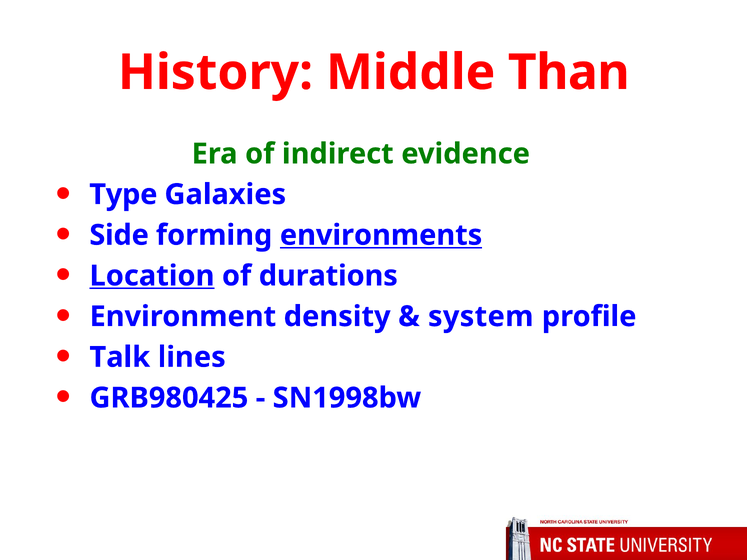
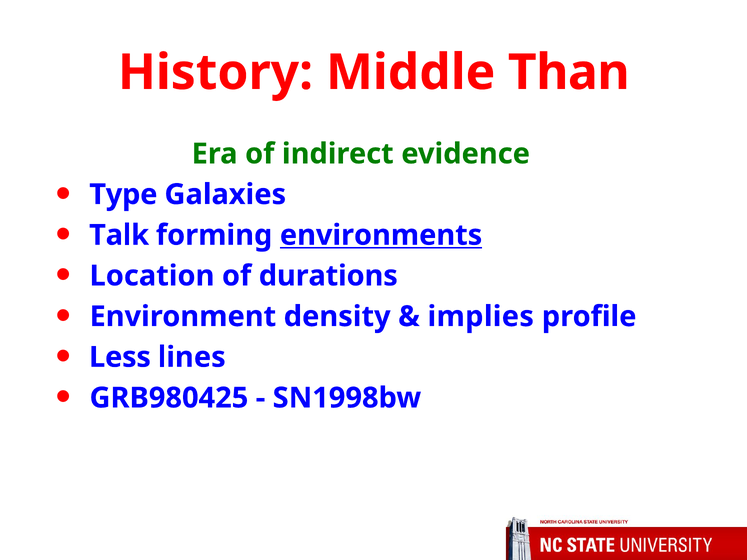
Side: Side -> Talk (119, 235)
Location underline: present -> none (152, 276)
system: system -> implies (481, 317)
Talk: Talk -> Less (120, 357)
